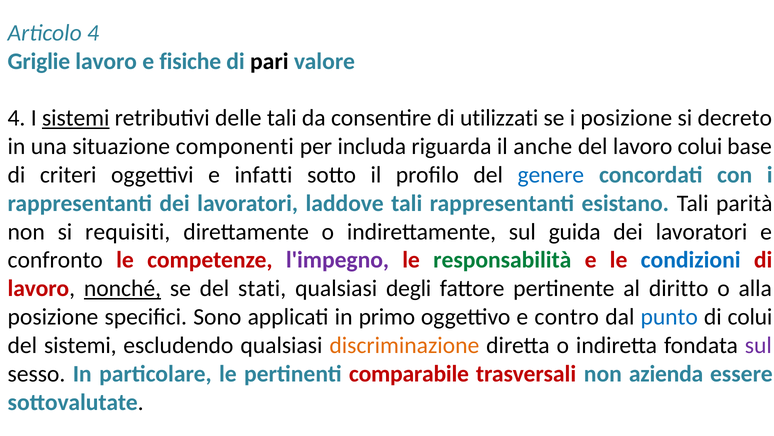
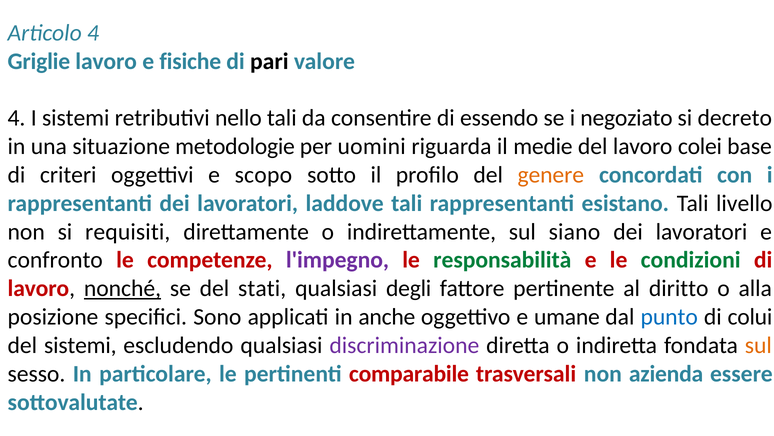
sistemi underline: present -> none (76, 118)
delle: delle -> nello (238, 118)
utilizzati: utilizzati -> essendo (499, 118)
i posizione: posizione -> negoziato (626, 118)
componenti: componenti -> metodologie (235, 146)
includa: includa -> uomini (372, 146)
anche: anche -> medie (543, 146)
lavoro colui: colui -> colei (700, 146)
infatti: infatti -> scopo (263, 175)
genere colour: blue -> orange (551, 175)
parità: parità -> livello (744, 203)
guida: guida -> siano (574, 231)
condizioni colour: blue -> green (691, 260)
primo: primo -> anche (387, 317)
contro: contro -> umane (567, 317)
discriminazione colour: orange -> purple (404, 345)
sul colour: purple -> orange (758, 345)
